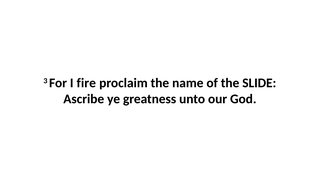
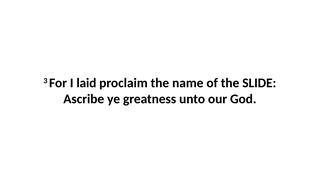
fire: fire -> laid (86, 83)
